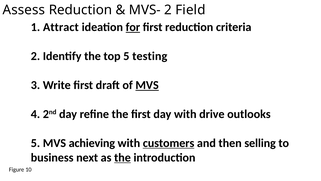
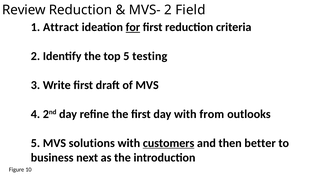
Assess: Assess -> Review (24, 10)
MVS underline: present -> none (147, 85)
drive: drive -> from (212, 114)
achieving: achieving -> solutions (92, 143)
selling: selling -> better (260, 143)
the underline: present -> none (122, 157)
